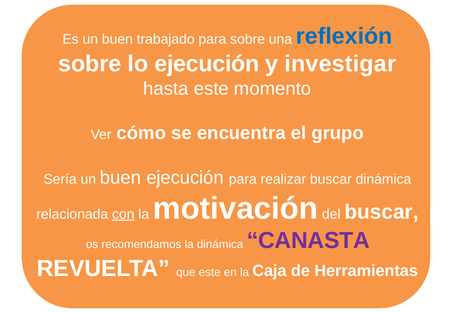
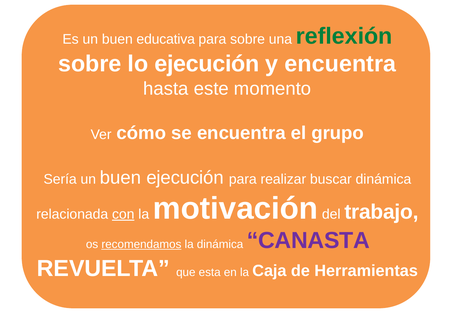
trabajado: trabajado -> educativa (166, 39)
reflexión colour: blue -> green (344, 36)
y investigar: investigar -> encuentra (340, 64)
del buscar: buscar -> trabajo (382, 212)
recomendamos underline: none -> present (141, 244)
que este: este -> esta (210, 272)
